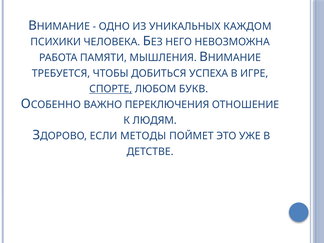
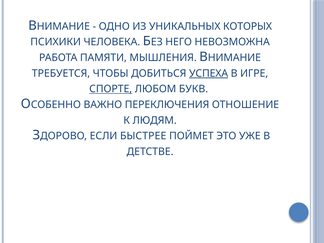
КАЖДОМ: КАЖДОМ -> КОТОРЫХ (248, 26)
УСПЕХА underline: none -> present (209, 73)
МЕТОДЫ: МЕТОДЫ -> БЫСТРЕЕ (143, 136)
